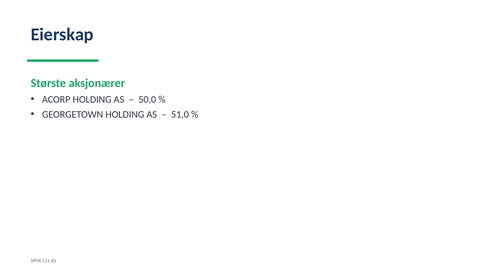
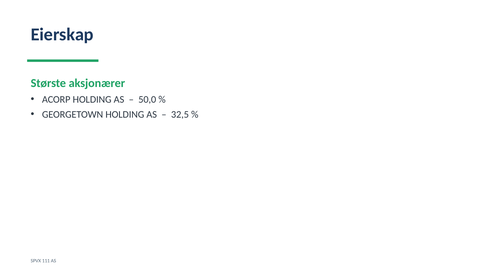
51,0: 51,0 -> 32,5 (180, 114)
